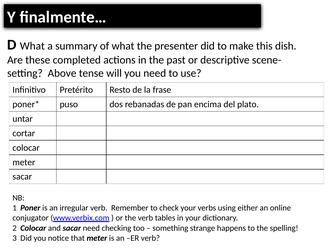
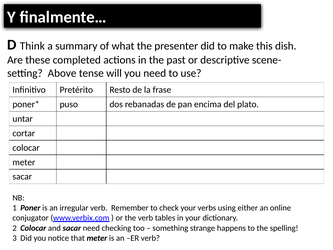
D What: What -> Think (32, 46)
